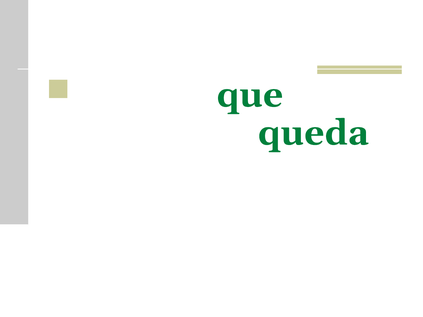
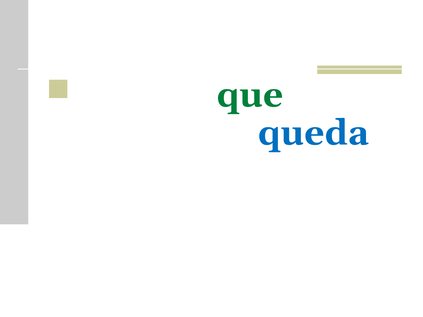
queda colour: green -> blue (313, 133)
